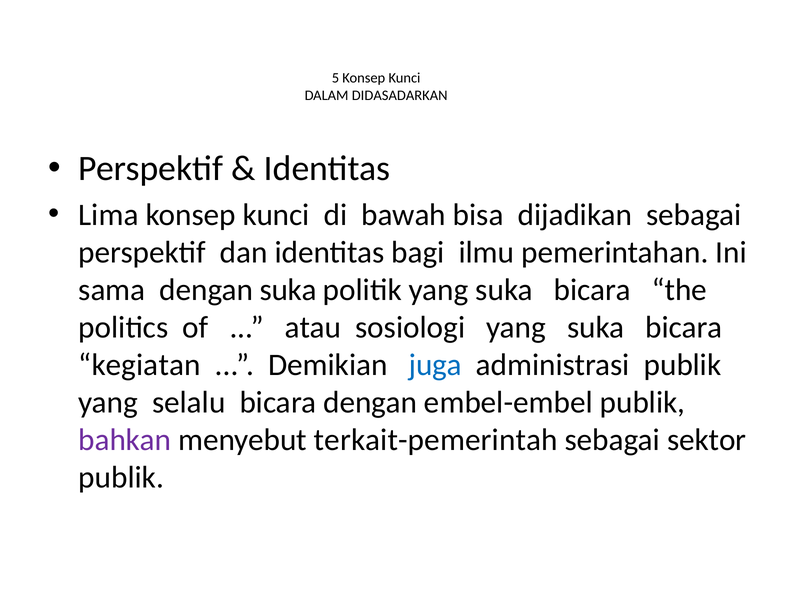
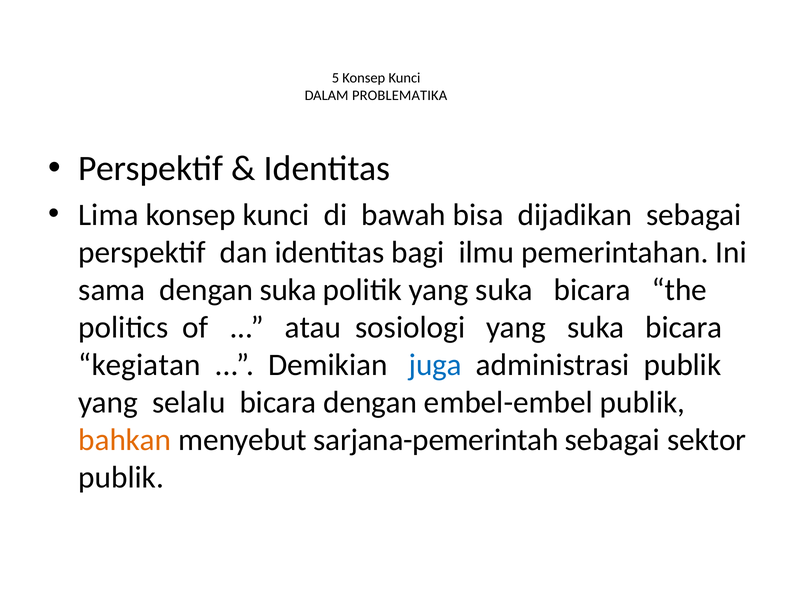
DIDASADARKAN: DIDASADARKAN -> PROBLEMATIKA (400, 95)
bahkan colour: purple -> orange (125, 440)
terkait-pemerintah: terkait-pemerintah -> sarjana-pemerintah (436, 440)
